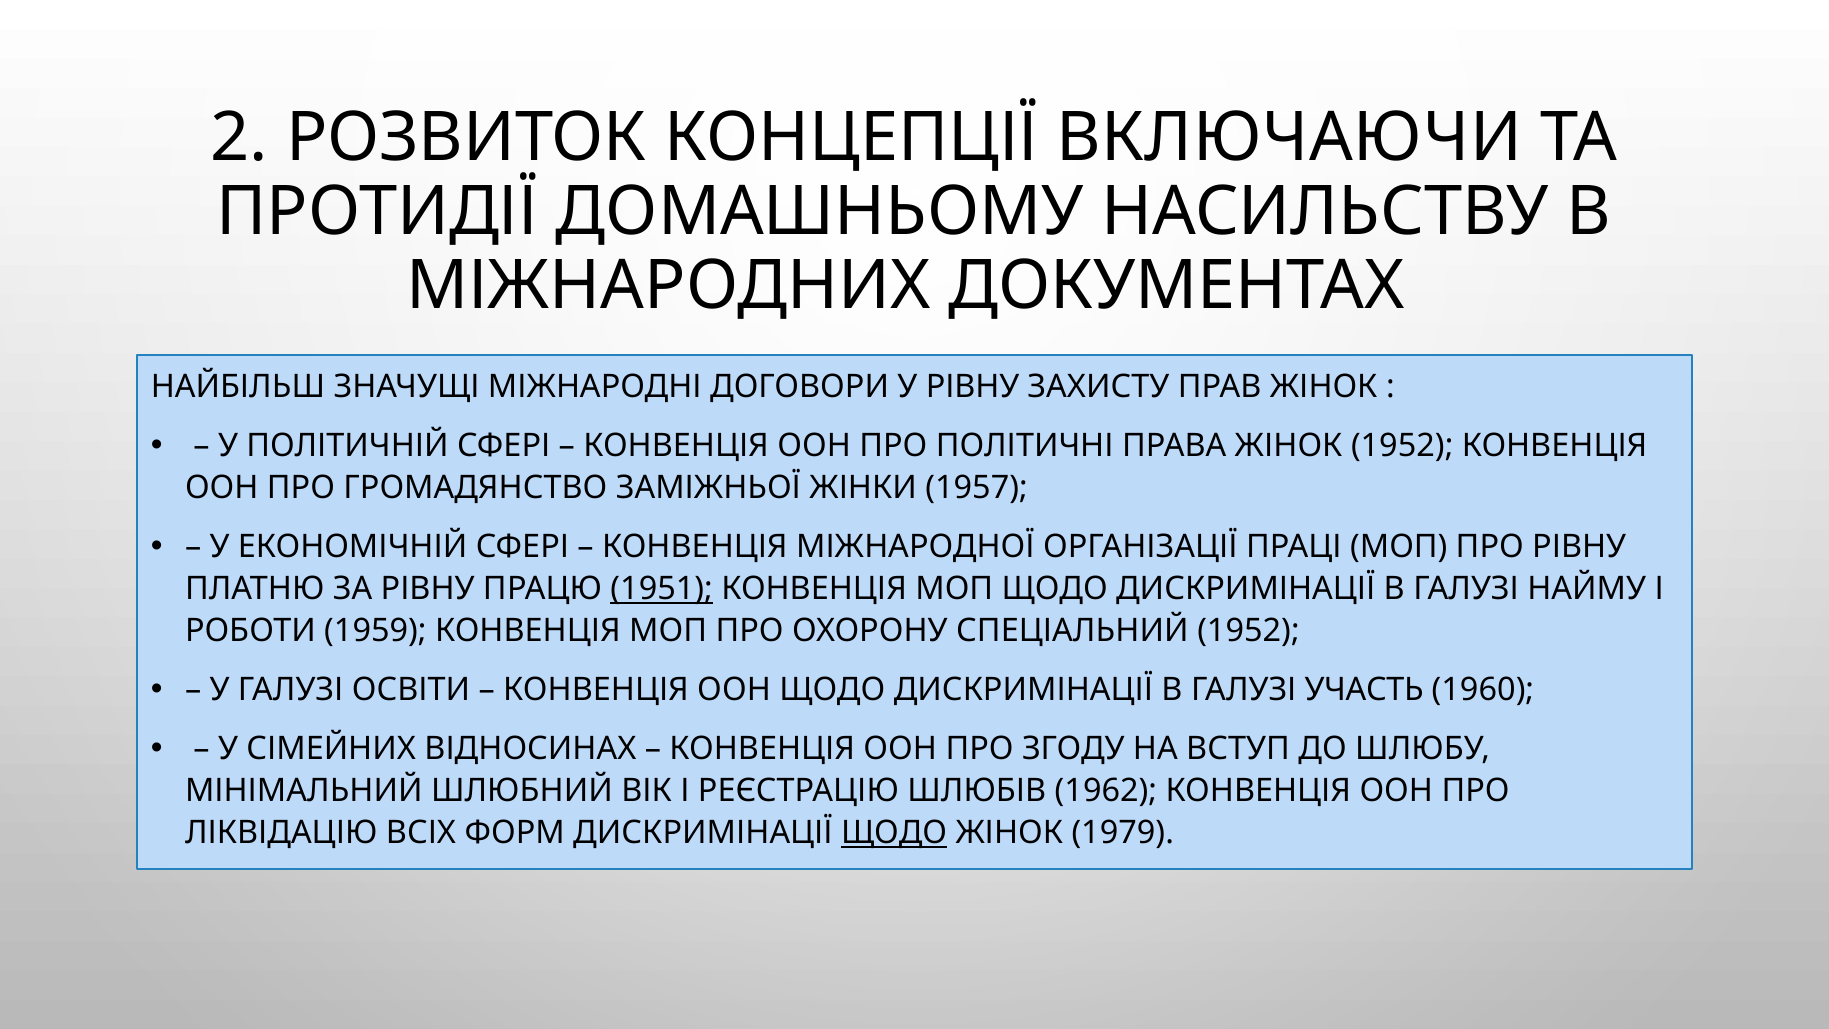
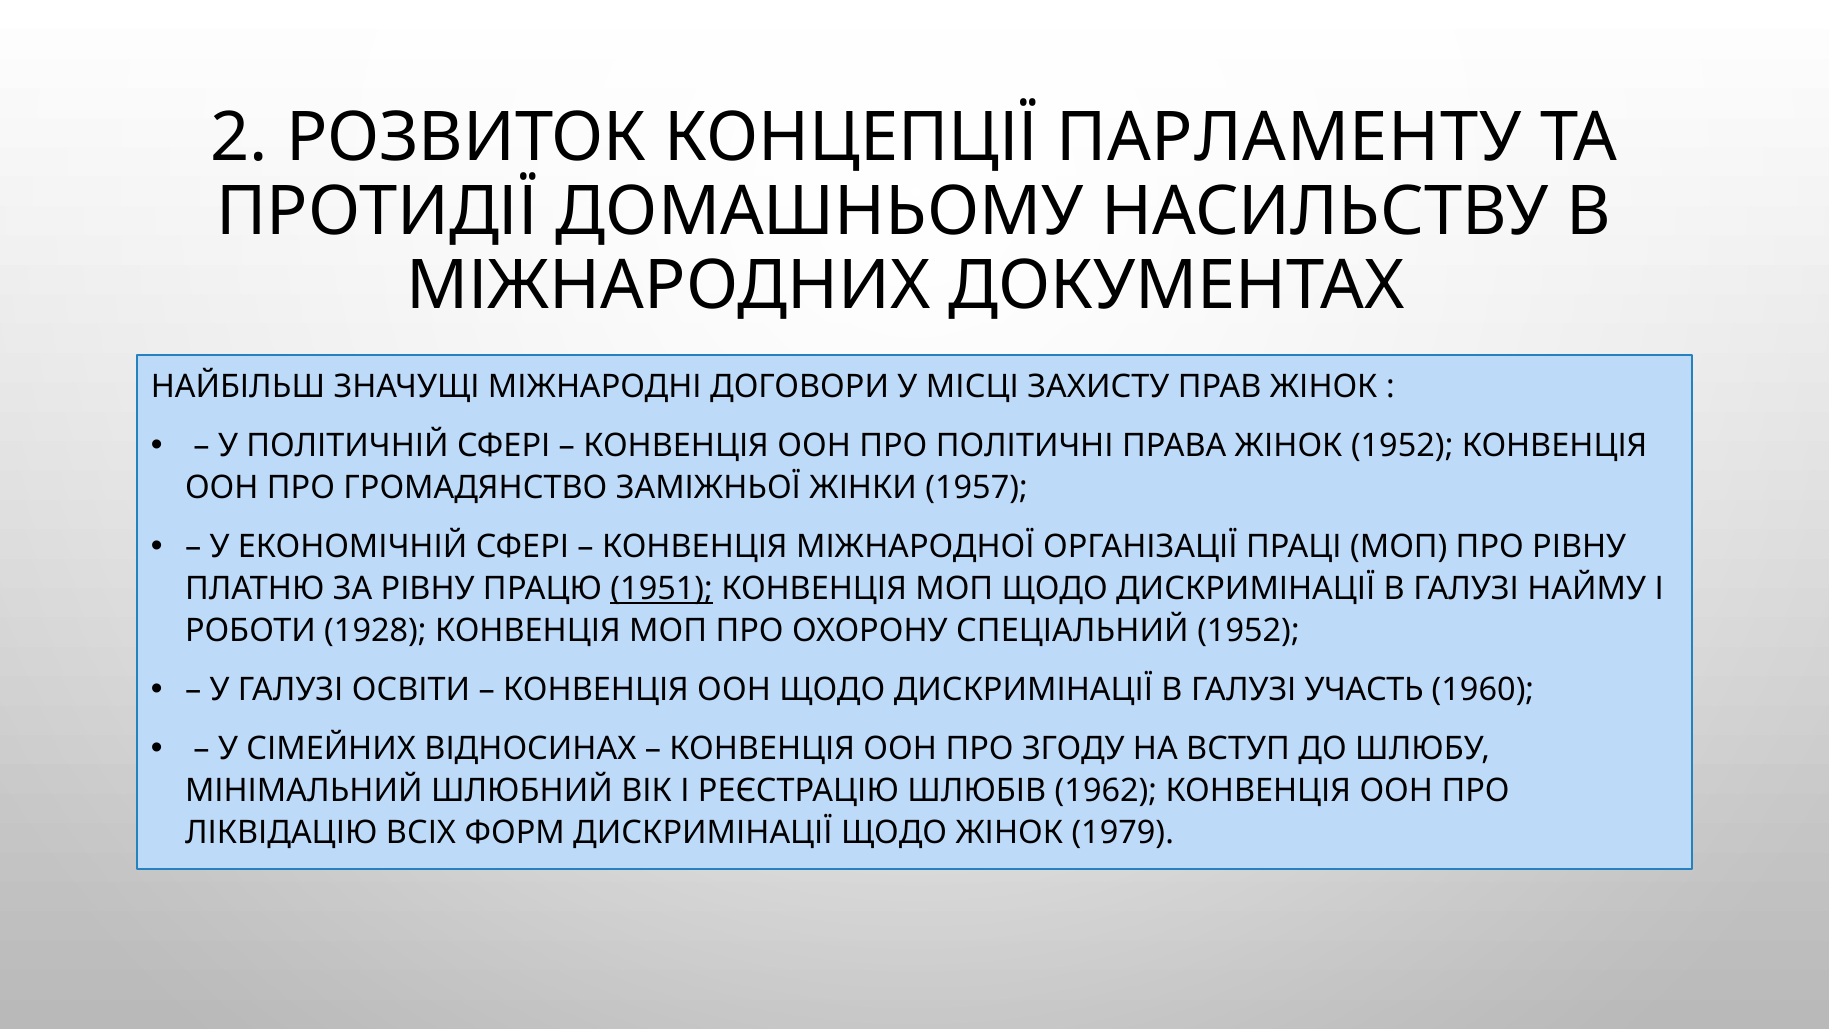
ВКЛЮЧАЮЧИ: ВКЛЮЧАЮЧИ -> ПАРЛАМЕНТУ (1289, 138)
У РІВНУ: РІВНУ -> МІСЦІ (972, 387)
1959: 1959 -> 1928 (375, 631)
ЩОДО underline: present -> none (894, 833)
